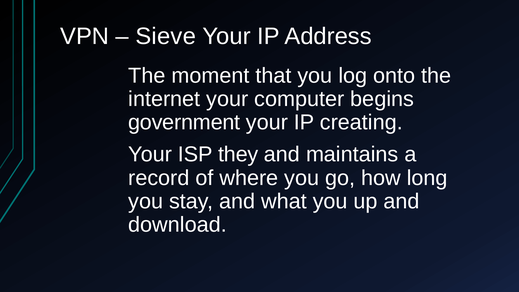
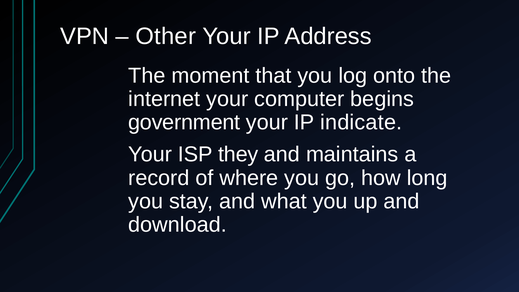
Sieve: Sieve -> Other (166, 36)
creating: creating -> indicate (361, 123)
